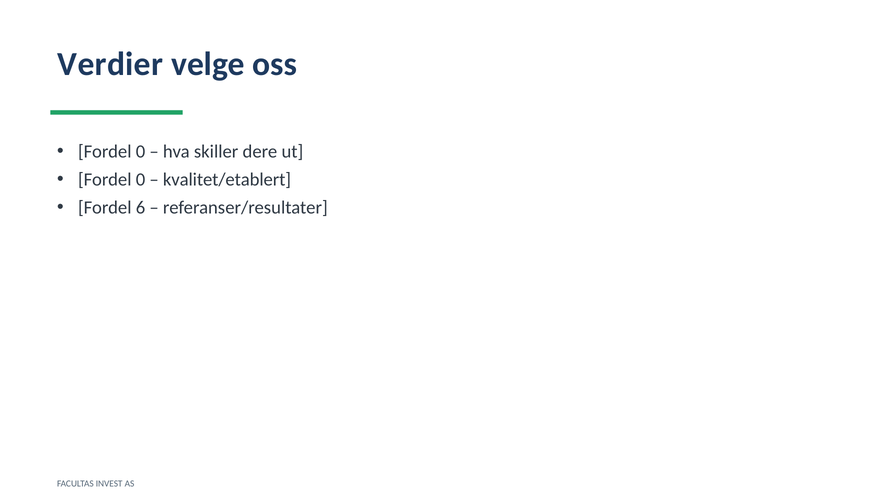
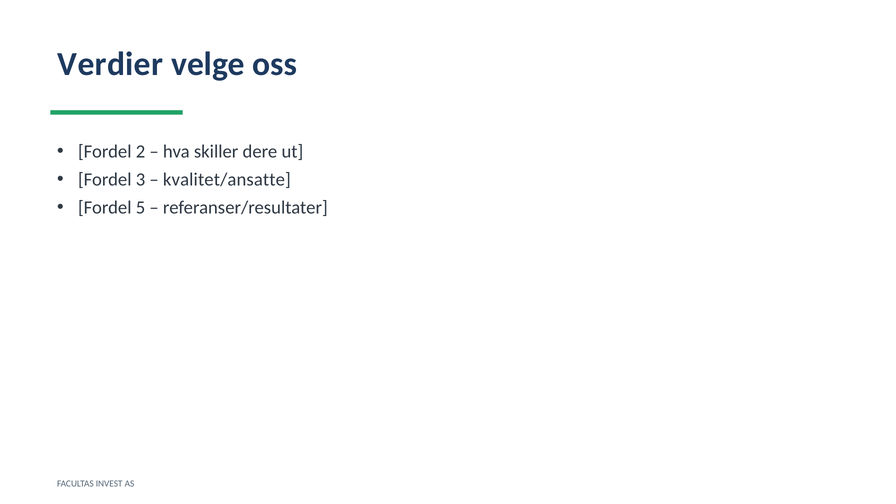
0: 0 -> 2 (141, 152)
0: 0 -> 3 (141, 180)
kvalitet/etablert: kvalitet/etablert -> kvalitet/ansatte (227, 180)
6: 6 -> 5 (141, 208)
